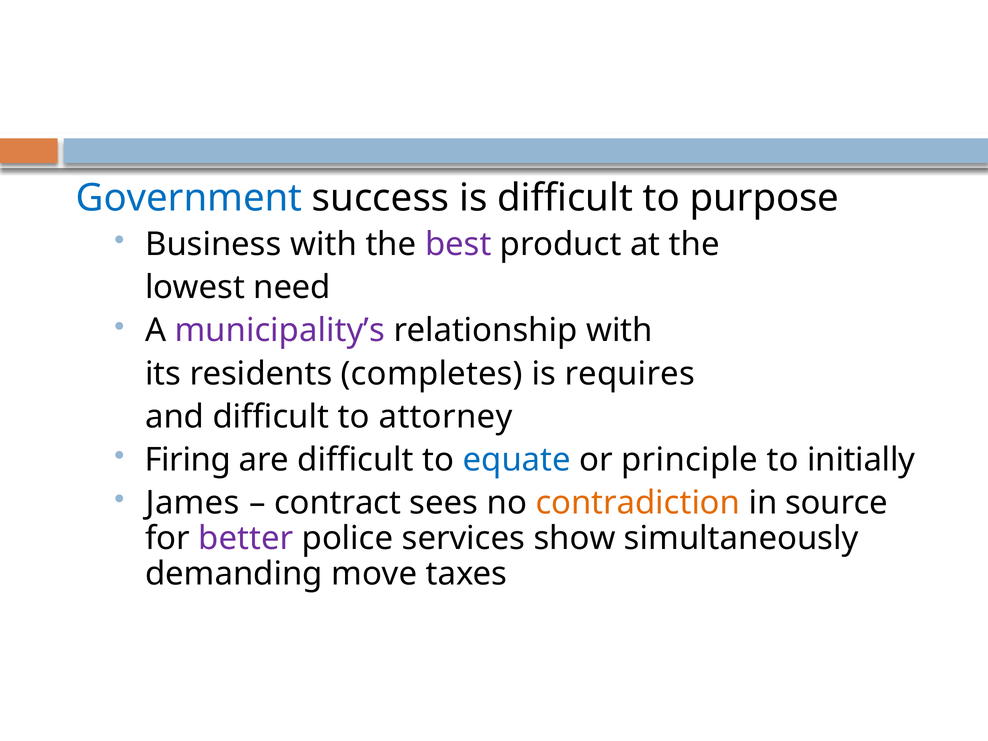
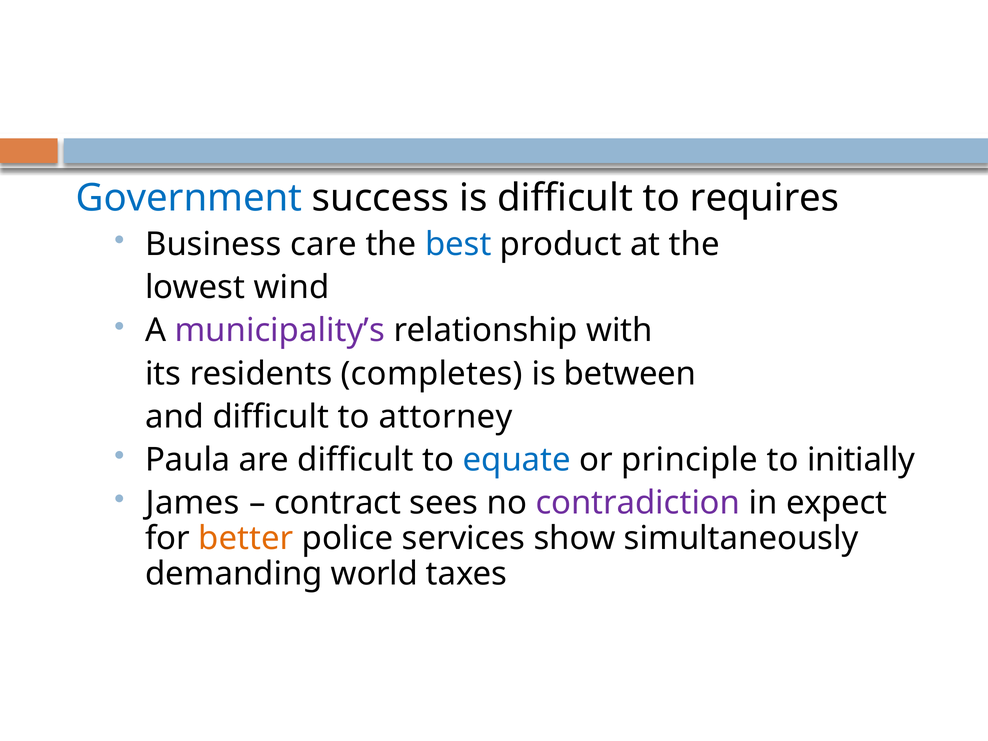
purpose: purpose -> requires (765, 198)
Business with: with -> care (323, 244)
best colour: purple -> blue (458, 244)
need: need -> wind (292, 287)
requires: requires -> between (630, 374)
Firing: Firing -> Paula (188, 460)
contradiction colour: orange -> purple (638, 503)
source: source -> expect (837, 503)
better colour: purple -> orange (246, 538)
move: move -> world (374, 574)
